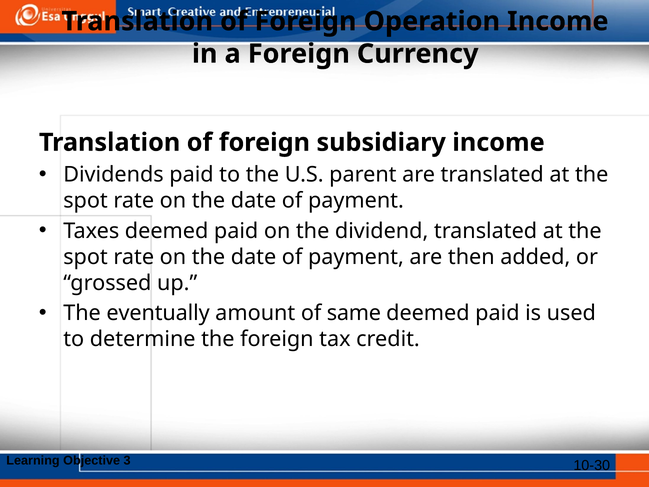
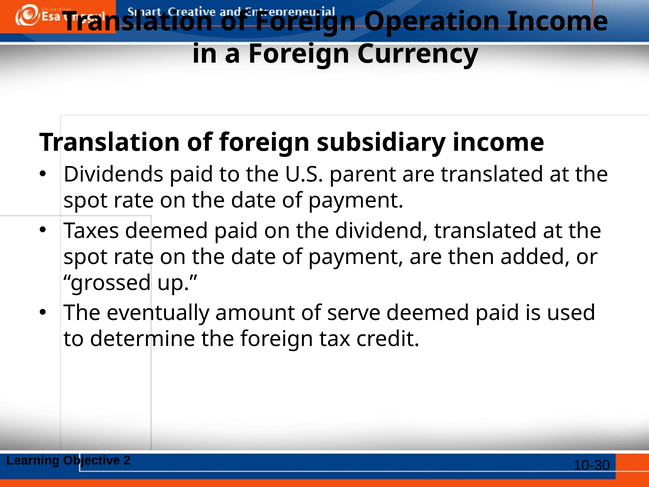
same: same -> serve (354, 313)
3: 3 -> 2 (127, 461)
